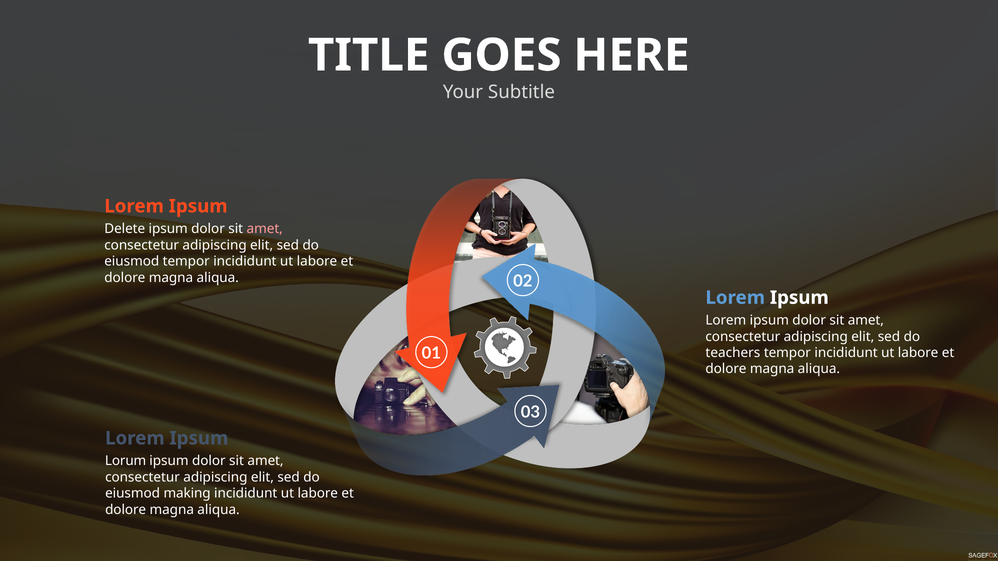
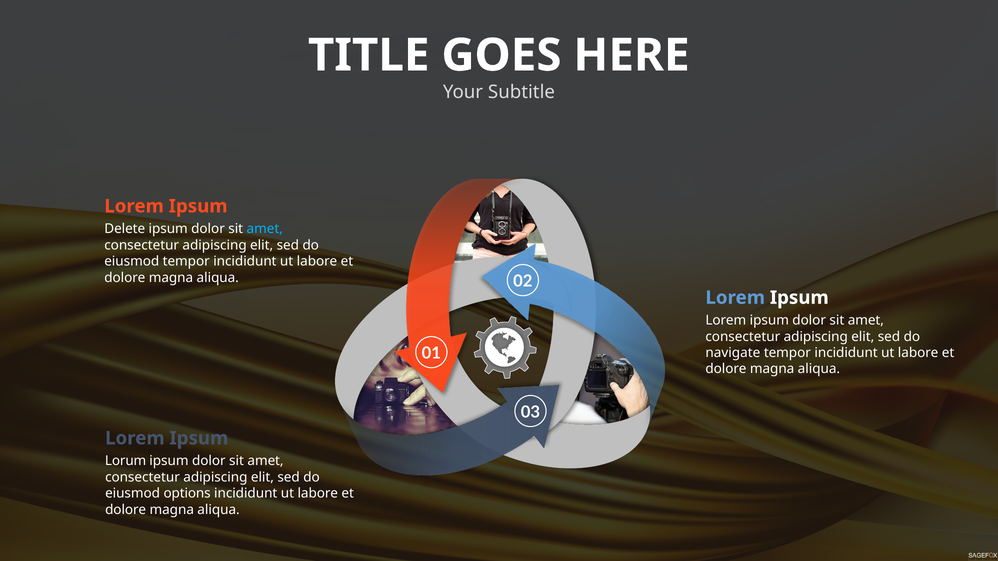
amet colour: pink -> light blue (265, 229)
teachers: teachers -> navigate (733, 353)
making: making -> options (187, 494)
